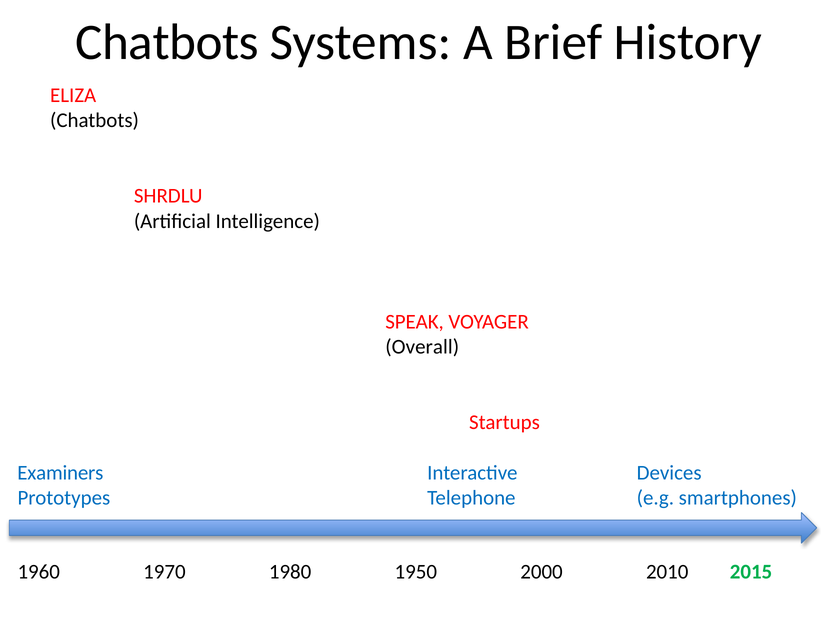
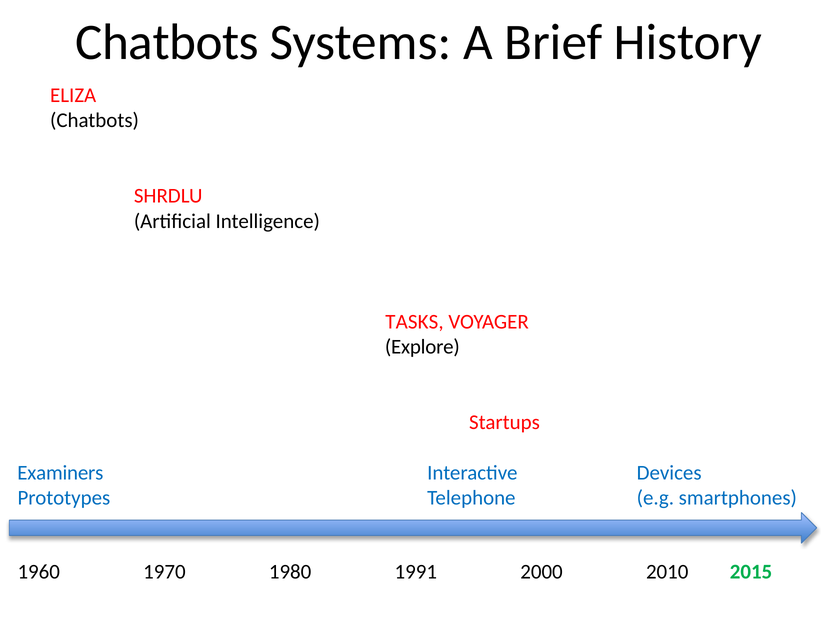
SPEAK: SPEAK -> TASKS (414, 322)
Overall: Overall -> Explore (422, 347)
1950: 1950 -> 1991 (416, 571)
